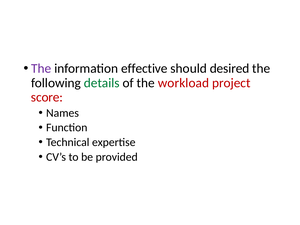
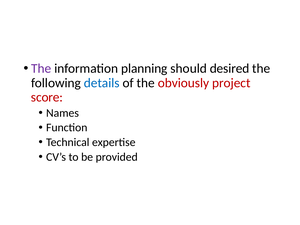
effective: effective -> planning (144, 69)
details colour: green -> blue (102, 83)
workload: workload -> obviously (184, 83)
